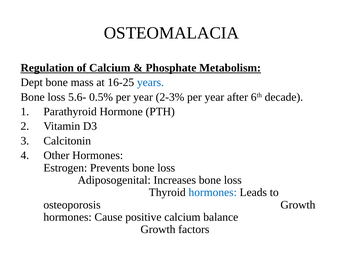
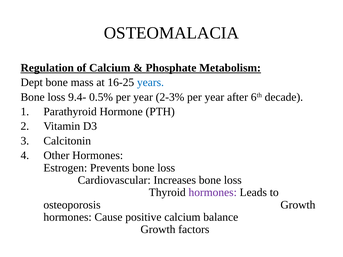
5.6-: 5.6- -> 9.4- (77, 97)
Adiposogenital: Adiposogenital -> Cardiovascular (114, 180)
hormones colour: blue -> purple (213, 193)
